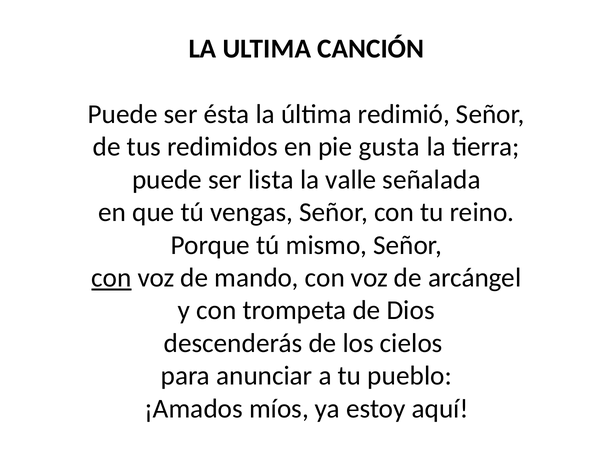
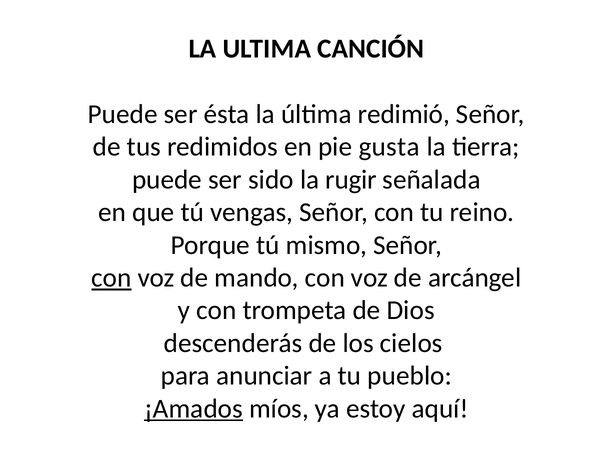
lista: lista -> sido (271, 179)
valle: valle -> rugir (351, 179)
¡Amados underline: none -> present (193, 408)
